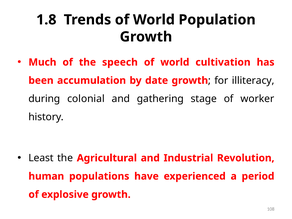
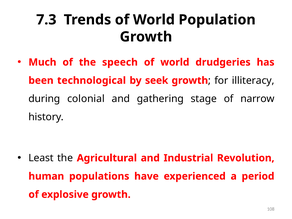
1.8: 1.8 -> 7.3 (46, 20)
cultivation: cultivation -> drudgeries (223, 62)
accumulation: accumulation -> technological (92, 80)
date: date -> seek (157, 80)
worker: worker -> narrow (257, 99)
